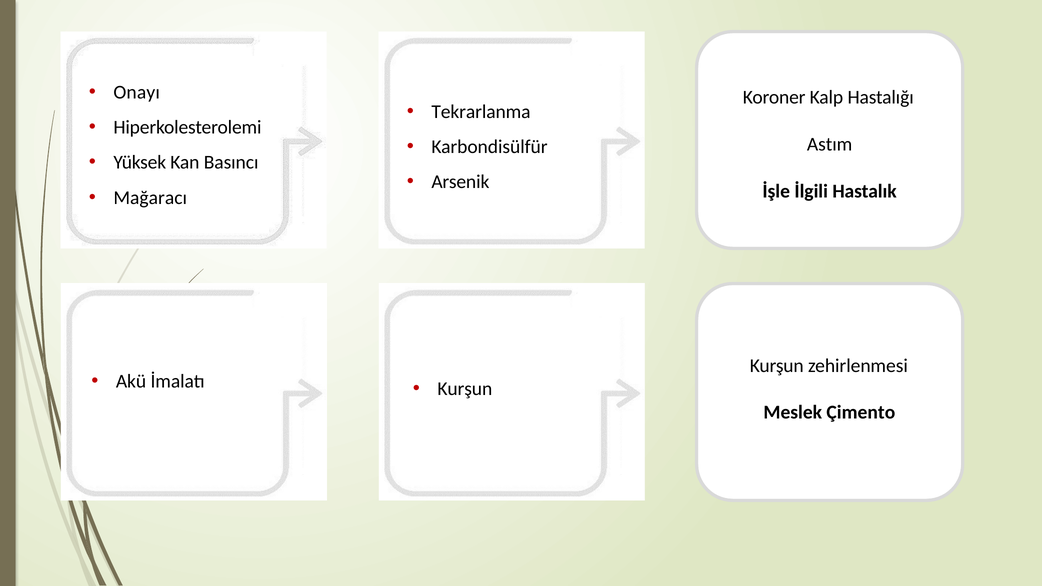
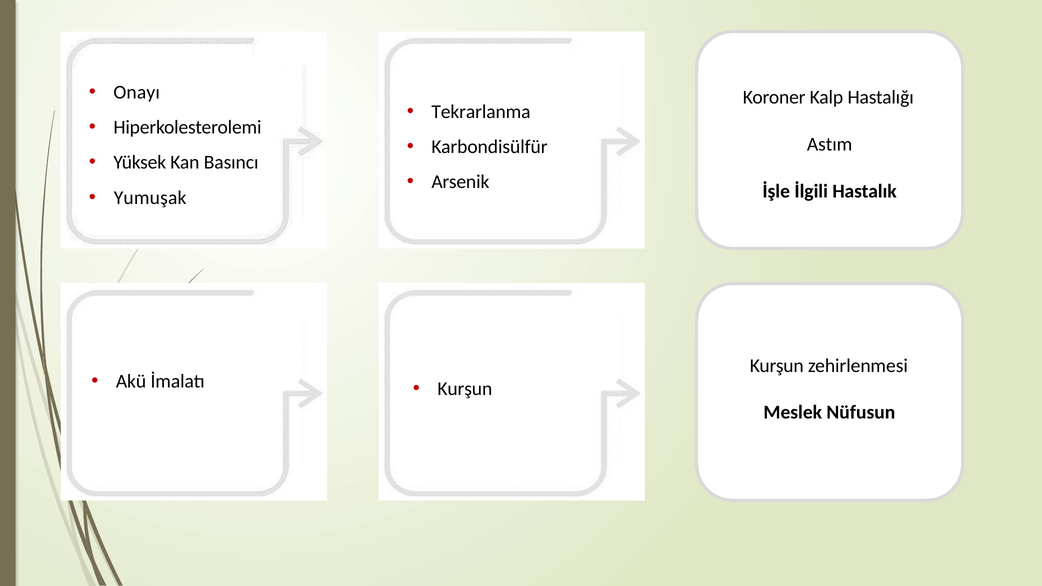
Mağaracı: Mağaracı -> Yumuşak (150, 198)
Çimento: Çimento -> Nüfusun (861, 413)
